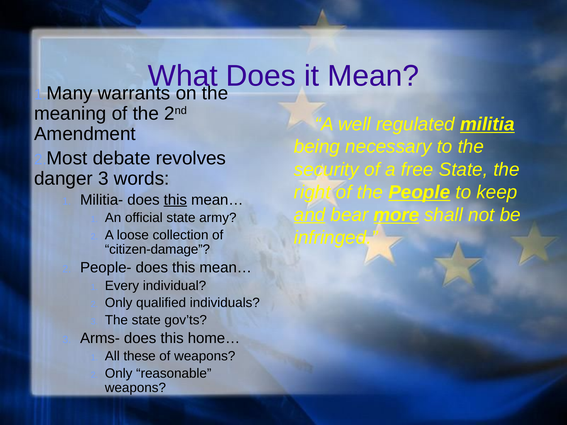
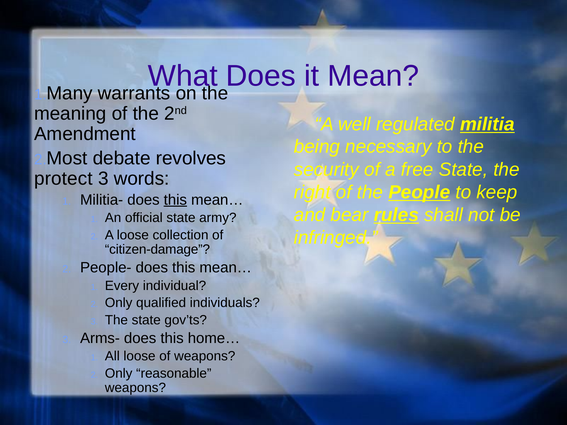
danger: danger -> protect (63, 179)
and underline: present -> none (310, 215)
more: more -> rules (396, 215)
All these: these -> loose (140, 356)
